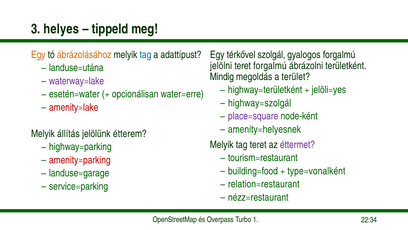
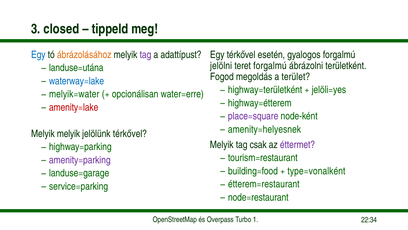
helyes: helyes -> closed (61, 29)
Egy colour: orange -> blue (38, 55)
tag colour: blue -> purple (145, 55)
szolgál: szolgál -> esetén (271, 55)
Mindig: Mindig -> Fogod (222, 77)
waterway=lake colour: purple -> blue (77, 81)
esetén=water: esetén=water -> melyik=water (74, 94)
highway=szolgál: highway=szolgál -> highway=étterem (260, 103)
Melyik állítás: állítás -> melyik (68, 133)
jelölünk étterem: étterem -> térkővel (130, 133)
tag teret: teret -> csak (258, 144)
amenity=parking colour: red -> purple (80, 160)
relation=restaurant: relation=restaurant -> étterem=restaurant (264, 184)
nézz=restaurant: nézz=restaurant -> node=restaurant (258, 197)
